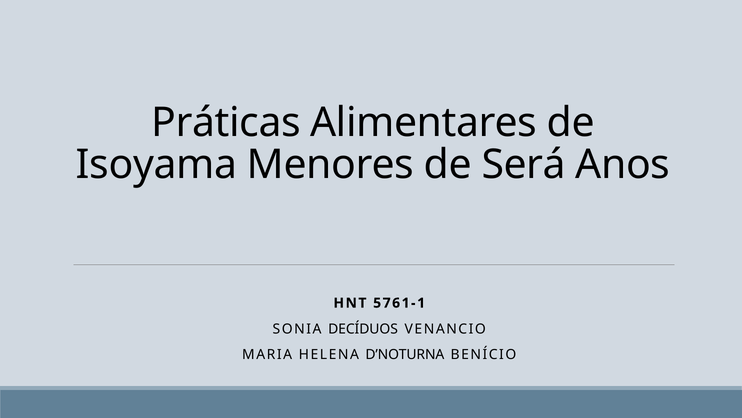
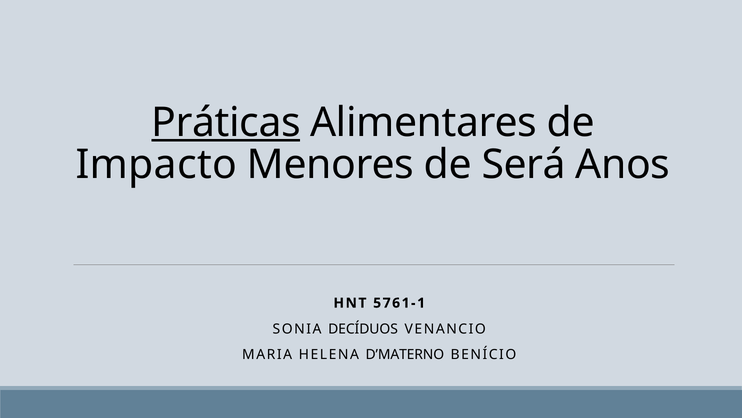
Práticas underline: none -> present (226, 122)
Isoyama: Isoyama -> Impacto (156, 164)
D’NOTURNA: D’NOTURNA -> D’MATERNO (405, 354)
